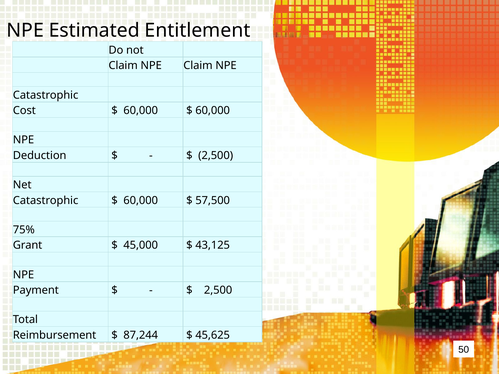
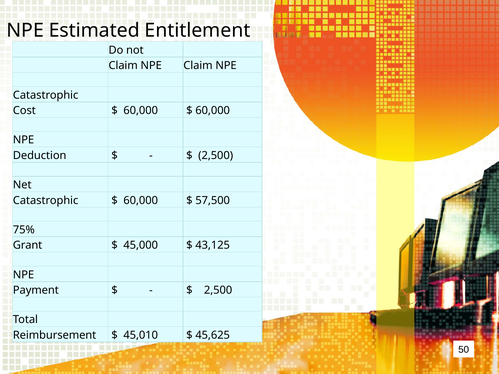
87,244: 87,244 -> 45,010 (141, 335)
